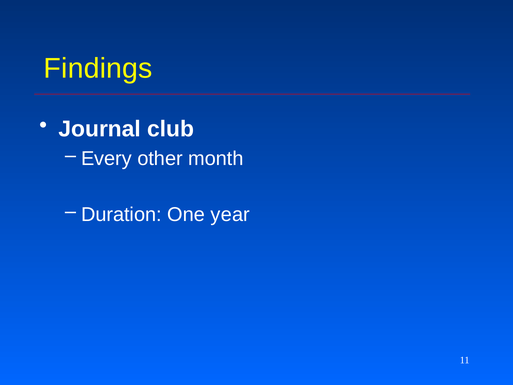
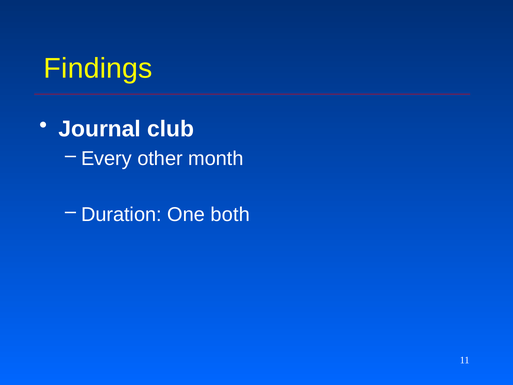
year: year -> both (230, 214)
